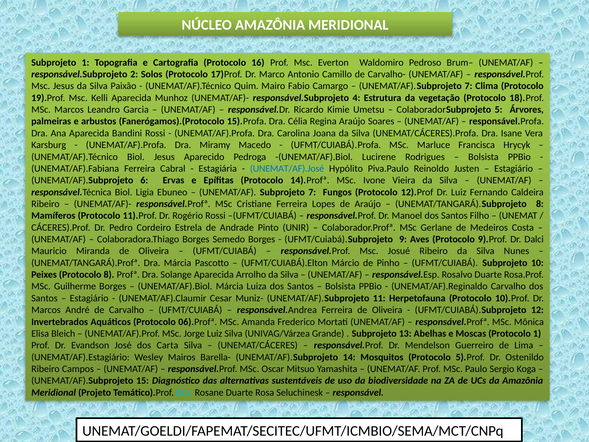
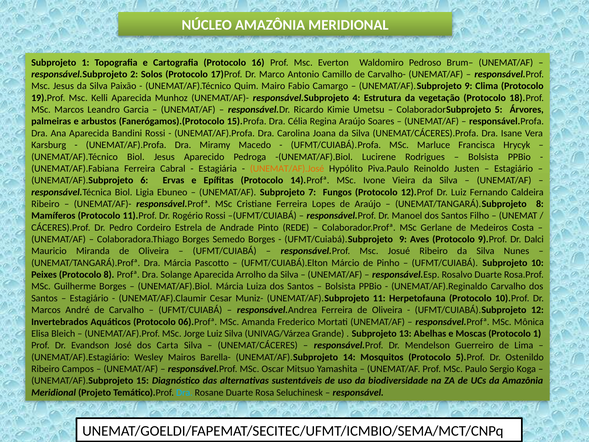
UNEMAT/AF).Subprojeto 7: 7 -> 9 (468, 86)
UNEMAT/AF).José colour: blue -> orange (287, 168)
UNIR: UNIR -> REDE (296, 227)
